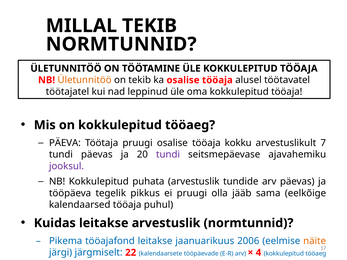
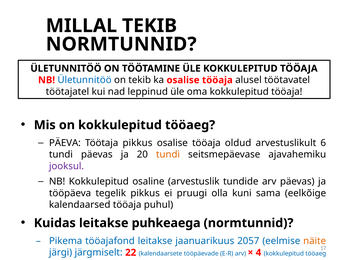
Ületunnitöö colour: orange -> blue (85, 80)
Töötaja pruugi: pruugi -> pikkus (138, 143)
kokku: kokku -> oldud (238, 143)
7: 7 -> 6 (323, 143)
tundi colour: purple -> orange (168, 155)
puhata: puhata -> osaline (148, 182)
jääb: jääb -> kuni (242, 193)
leitakse arvestuslik: arvestuslik -> puhkeaega (166, 223)
2006: 2006 -> 2057 (248, 241)
